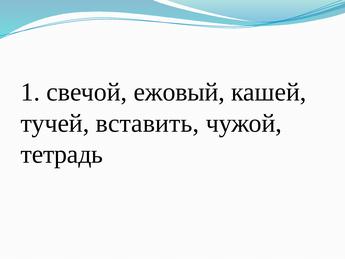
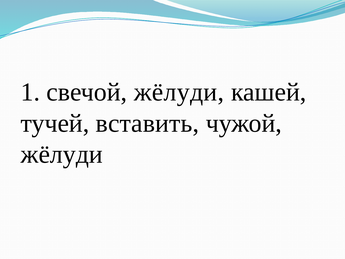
свечой ежовый: ежовый -> жёлуди (179, 92)
тетрадь: тетрадь -> жёлуди (62, 154)
